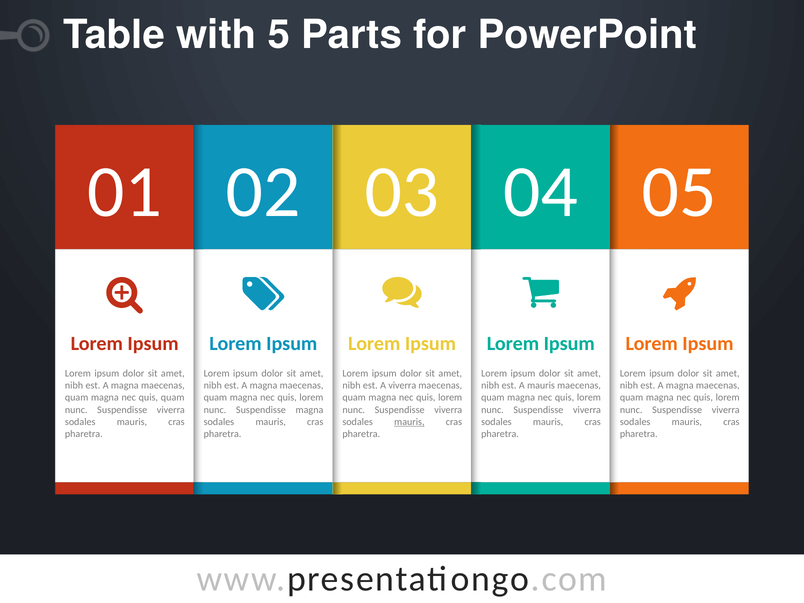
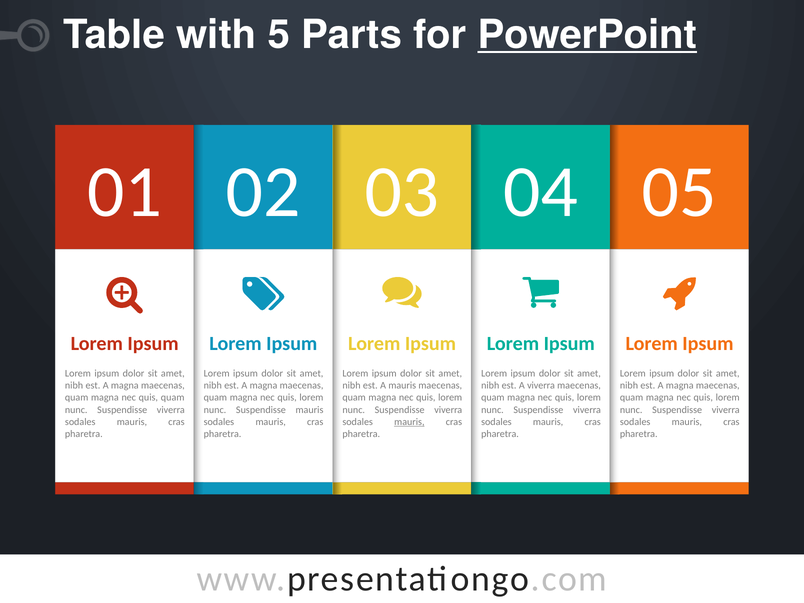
PowerPoint underline: none -> present (587, 35)
A viverra: viverra -> mauris (402, 386)
A mauris: mauris -> viverra (541, 386)
Suspendisse magna: magna -> mauris (309, 410)
